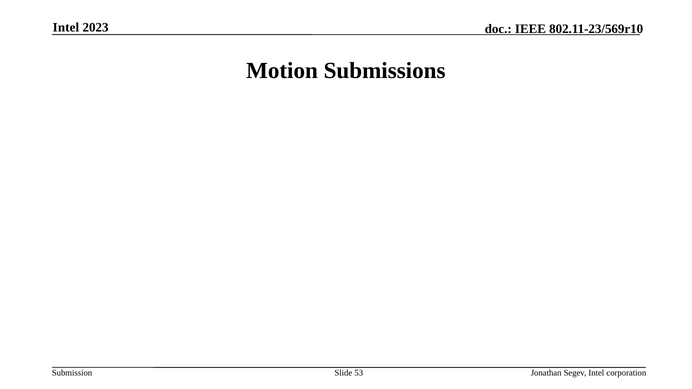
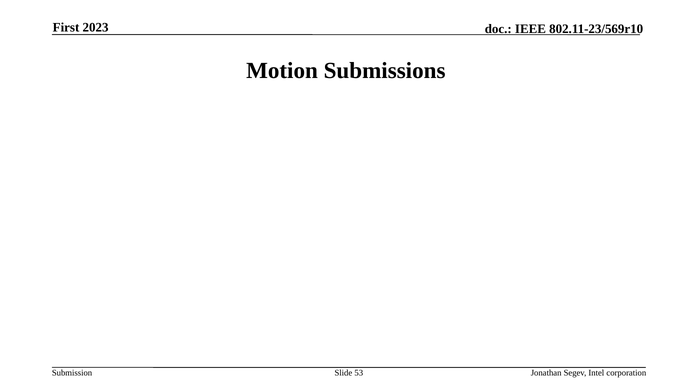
Intel: Intel -> First (66, 28)
